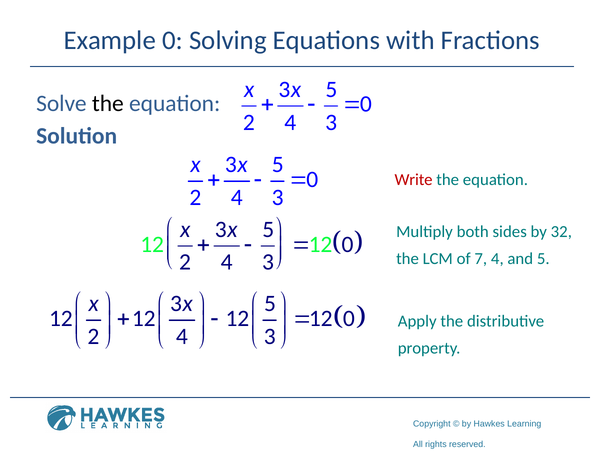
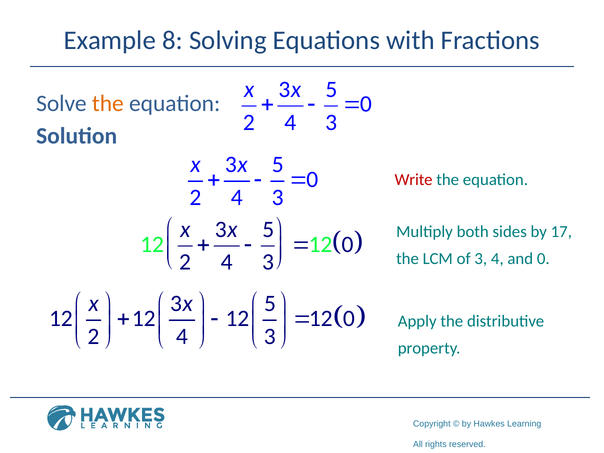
Example 0: 0 -> 8 (172, 41)
the colour: black -> orange (108, 103)
32: 32 -> 17 (561, 232)
of 7: 7 -> 3 (481, 258)
and 5: 5 -> 0 (543, 258)
